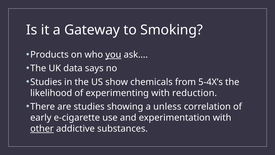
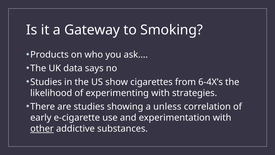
you underline: present -> none (113, 55)
chemicals: chemicals -> cigarettes (151, 82)
5-4X’s: 5-4X’s -> 6-4X’s (211, 82)
reduction: reduction -> strategies (195, 93)
